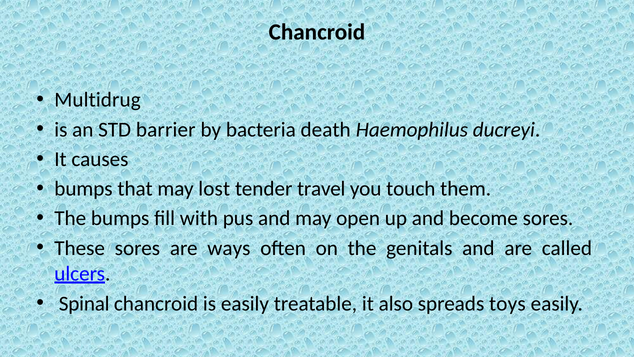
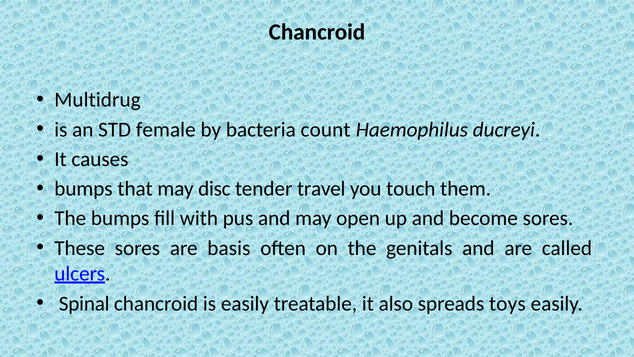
barrier: barrier -> female (166, 129)
death: death -> count (326, 129)
lost: lost -> disc (214, 189)
ways: ways -> basis (229, 248)
